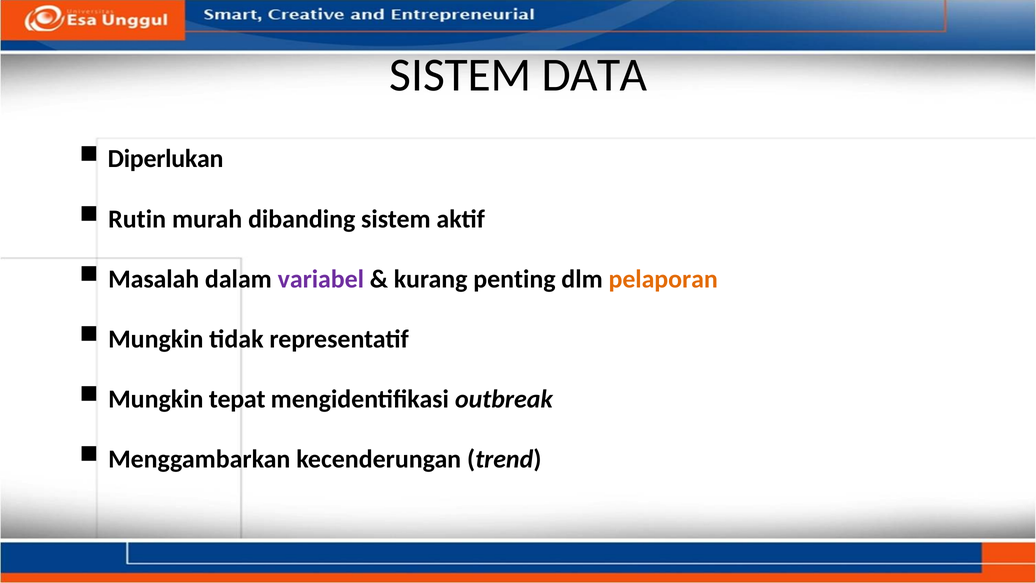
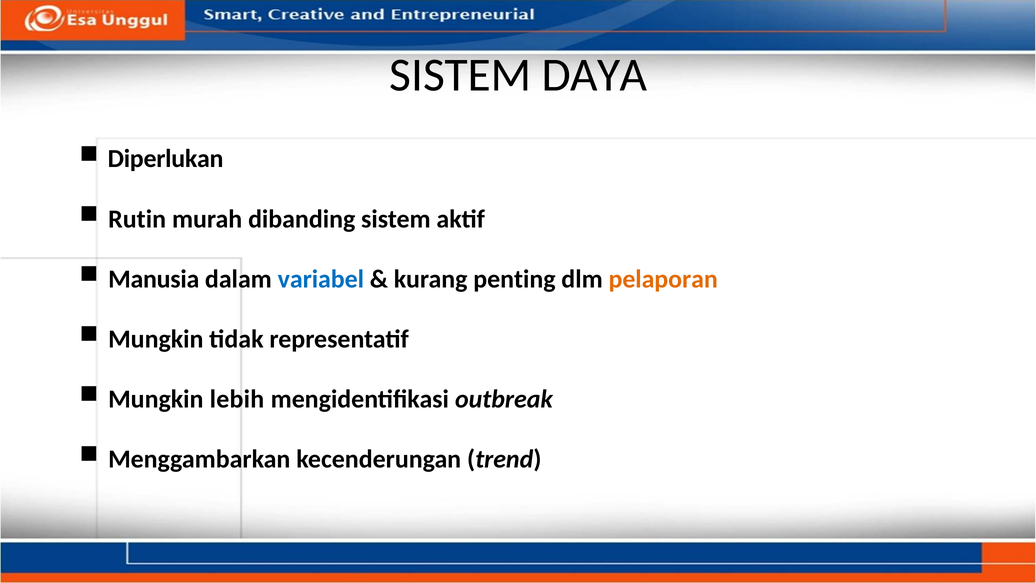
DATA: DATA -> DAYA (594, 75)
Masalah: Masalah -> Manusia (154, 279)
variabel colour: purple -> blue (321, 279)
tepat: tepat -> lebih (237, 399)
